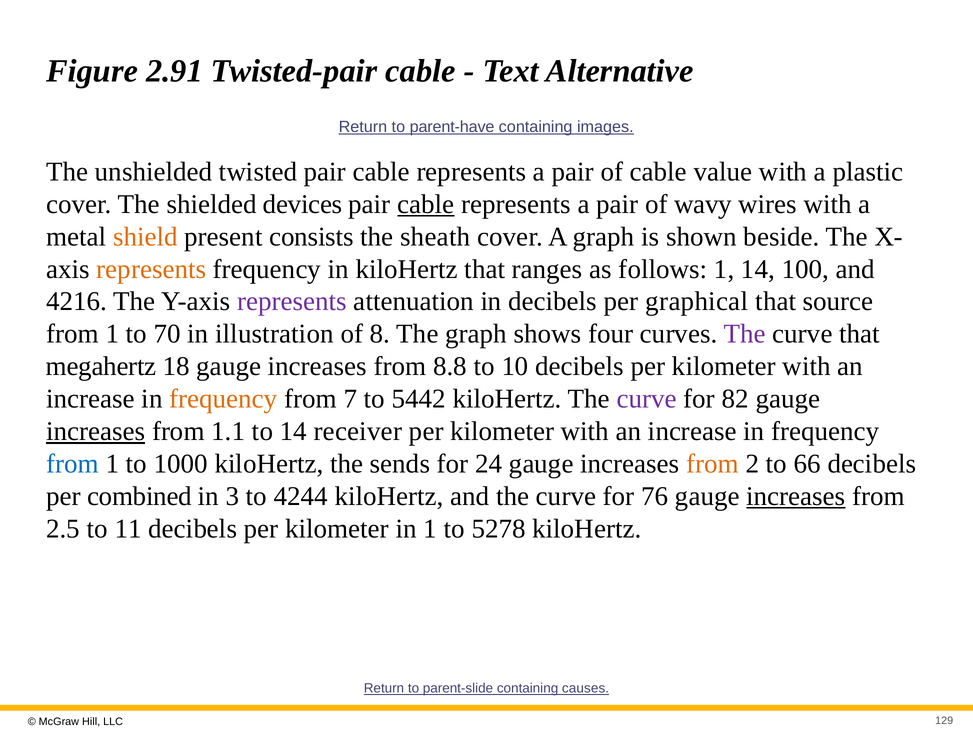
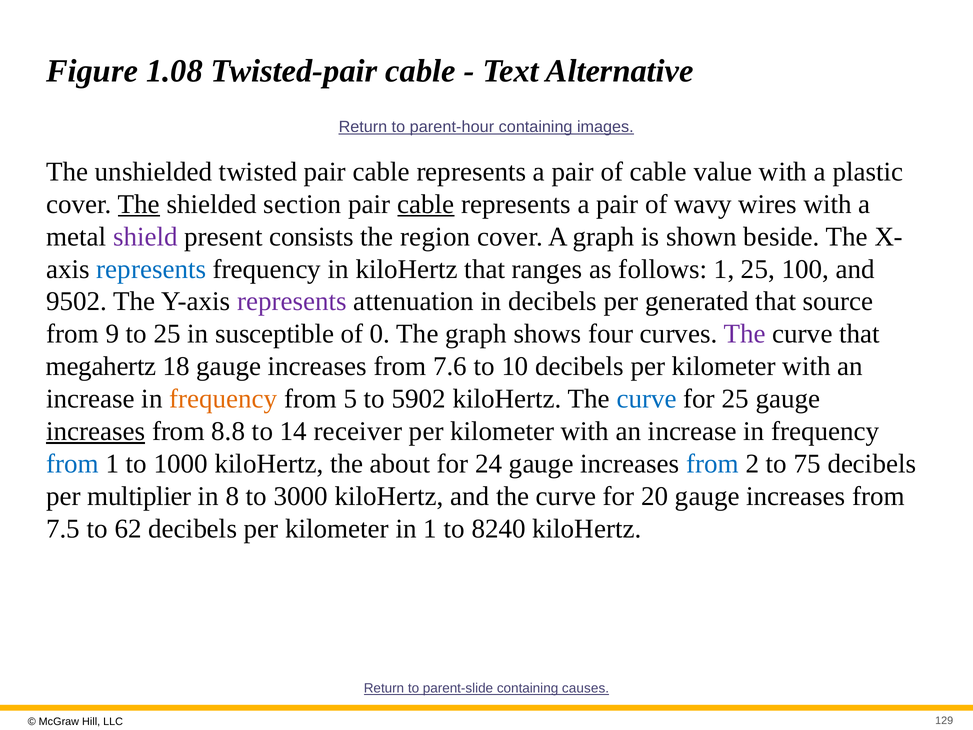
2.91: 2.91 -> 1.08 (174, 71)
parent-have: parent-have -> parent-hour (452, 127)
The underline: none -> present (139, 204)
devices: devices -> section (302, 204)
shield colour: orange -> purple (145, 237)
sheath: sheath -> region (435, 237)
represents colour: orange -> blue (151, 269)
1 14: 14 -> 25 (758, 269)
4216: 4216 -> 9502 (77, 301)
graphical: graphical -> generated (697, 301)
1: 1 -> 9 (112, 334)
to 70: 70 -> 25 (167, 334)
illustration: illustration -> susceptible (275, 334)
8: 8 -> 0 (380, 334)
8.8: 8.8 -> 7.6 (450, 366)
7: 7 -> 5 (350, 399)
5442: 5442 -> 5902 (419, 399)
curve colour: purple -> blue (647, 399)
for 82: 82 -> 25 (735, 399)
1.1: 1.1 -> 8.8 (228, 431)
sends: sends -> about (400, 464)
from colour: orange -> blue (712, 464)
66: 66 -> 75 (807, 464)
combined: combined -> multiplier (139, 496)
3: 3 -> 8 (232, 496)
4244: 4244 -> 3000 (301, 496)
76: 76 -> 20 (655, 496)
increases underline: present -> none (796, 496)
2.5: 2.5 -> 7.5 (63, 529)
11: 11 -> 62 (128, 529)
5278: 5278 -> 8240 (499, 529)
